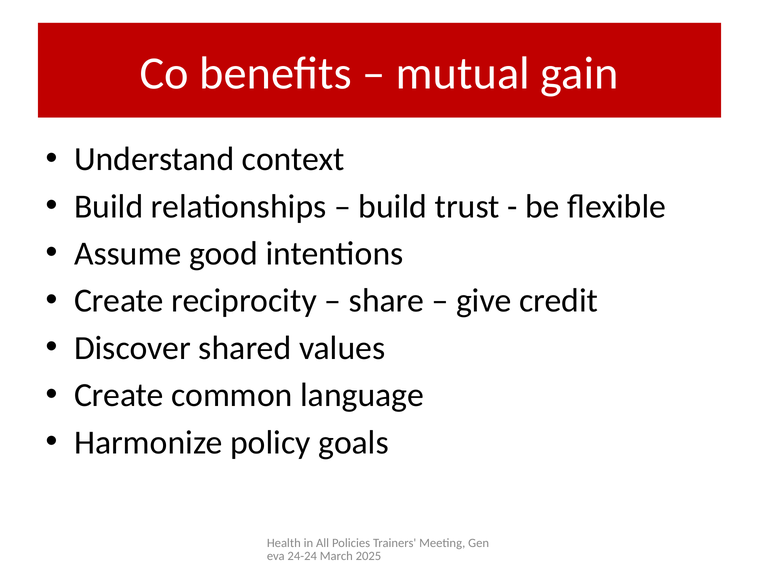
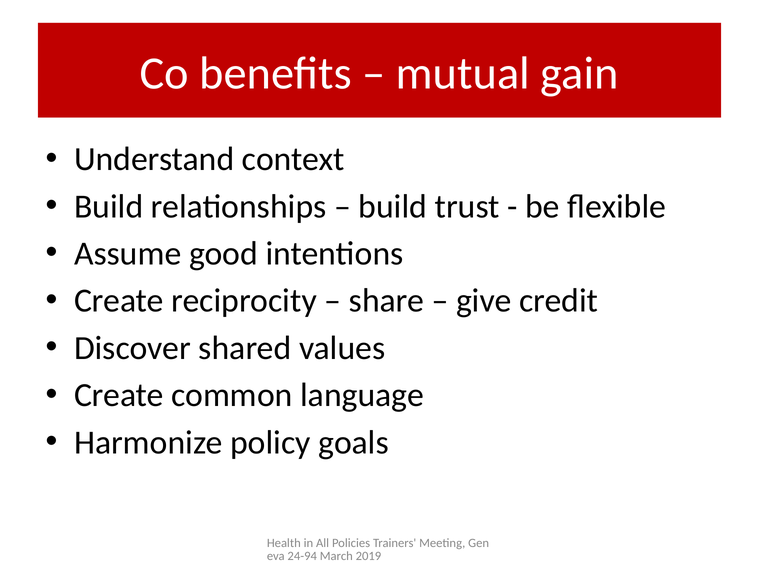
24-24: 24-24 -> 24-94 (302, 556)
2025: 2025 -> 2019 (368, 556)
